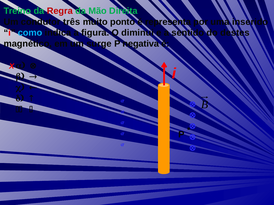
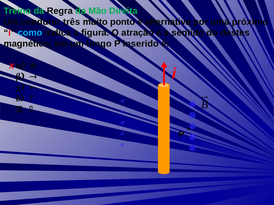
Regra colour: red -> black (60, 11)
representa: representa -> alternativa (168, 22)
inserido: inserido -> próximo (250, 22)
diminui: diminui -> atração (138, 33)
surge: surge -> longo (99, 44)
negativa: negativa -> inserido (141, 44)
